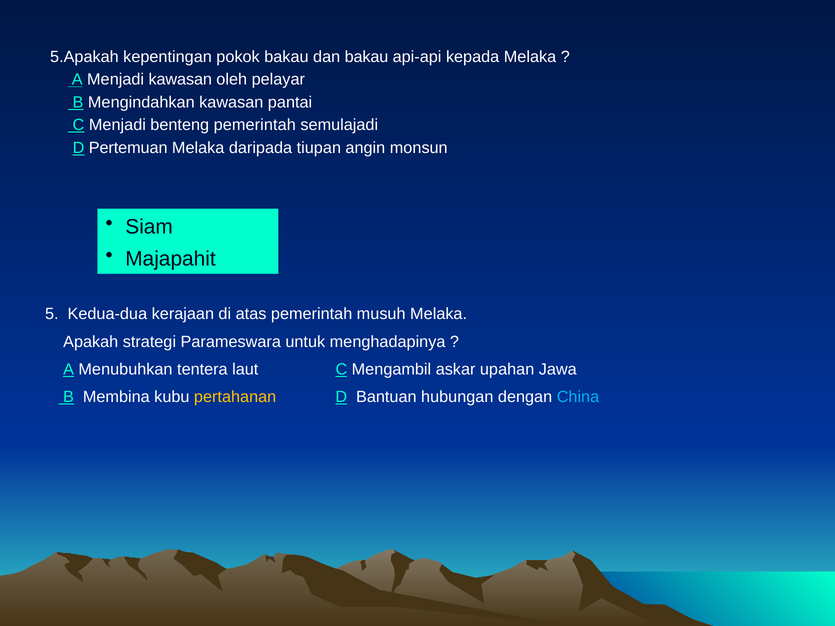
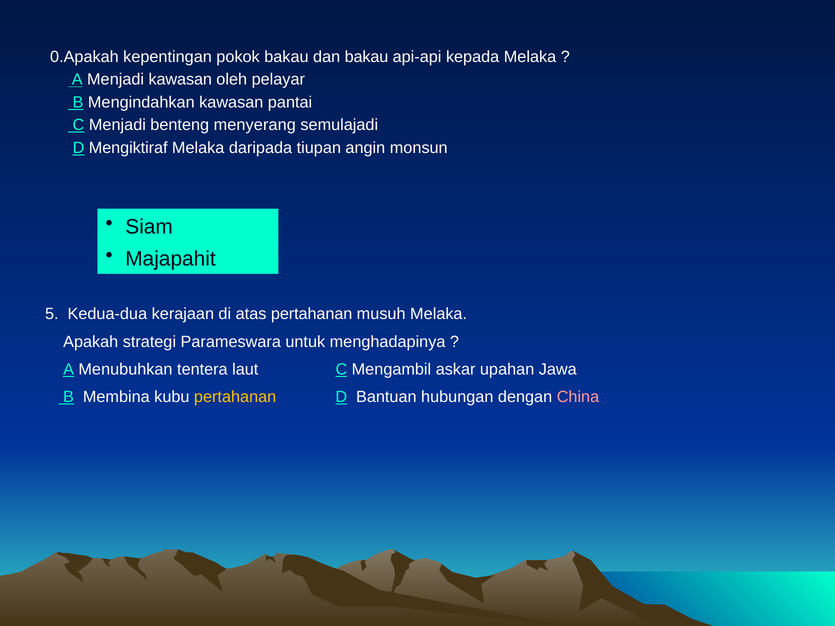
5.Apakah: 5.Apakah -> 0.Apakah (84, 57)
benteng pemerintah: pemerintah -> menyerang (255, 125)
Pertemuan: Pertemuan -> Mengiktiraf (128, 148)
atas pemerintah: pemerintah -> pertahanan (312, 314)
China colour: light blue -> pink (578, 397)
